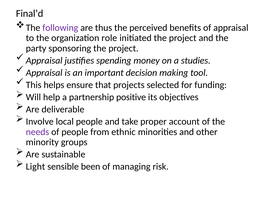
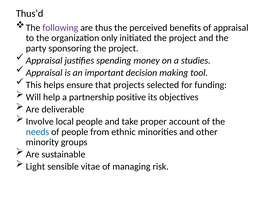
Final’d: Final’d -> Thus’d (30, 14)
role: role -> only (109, 38)
needs colour: purple -> blue (37, 132)
been: been -> vitae (91, 166)
